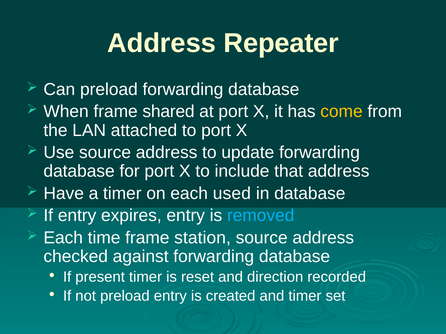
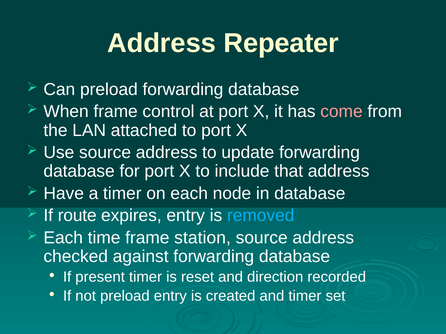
shared: shared -> control (168, 112)
come colour: yellow -> pink (341, 112)
used: used -> node (232, 194)
If entry: entry -> route (77, 216)
